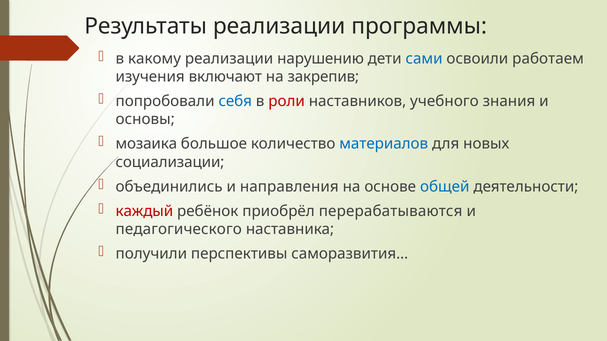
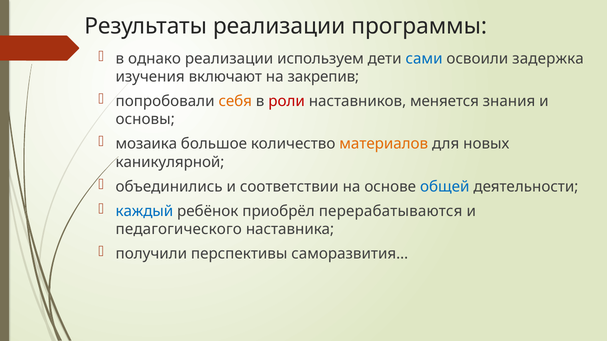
какому: какому -> однако (155, 59)
нарушению: нарушению -> используем (321, 59)
работаем: работаем -> задержка (548, 59)
себя colour: blue -> orange (235, 101)
учебного: учебного -> меняется (445, 101)
материалов colour: blue -> orange (384, 144)
социализации: социализации -> каникулярной (170, 162)
направления: направления -> соответствии (289, 187)
каждый colour: red -> blue (144, 211)
